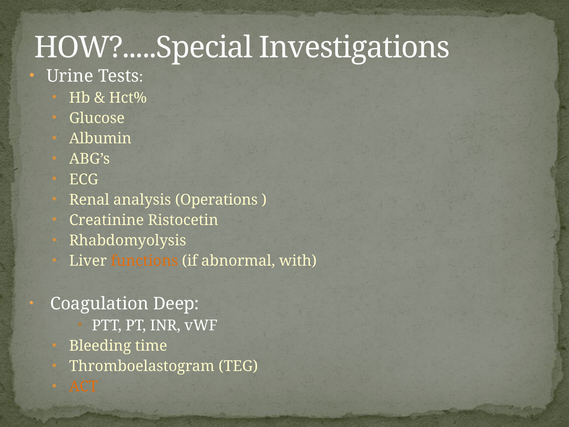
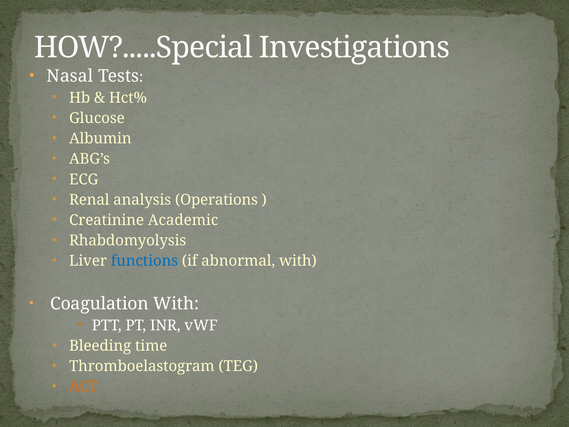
Urine: Urine -> Nasal (70, 76)
Ristocetin: Ristocetin -> Academic (183, 220)
functions colour: orange -> blue (144, 261)
Coagulation Deep: Deep -> With (176, 304)
